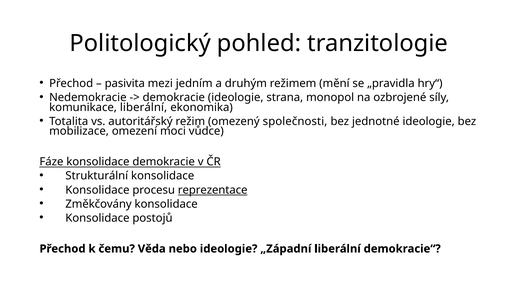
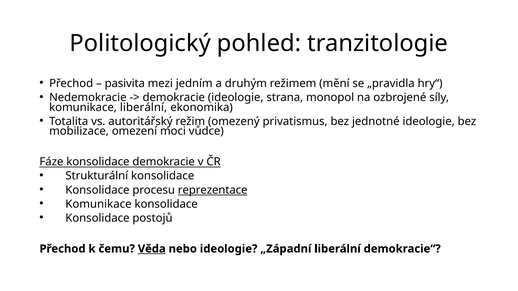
společnosti: společnosti -> privatismus (295, 122)
Změkčovány: Změkčovány -> Komunikace (98, 204)
Věda underline: none -> present (152, 249)
